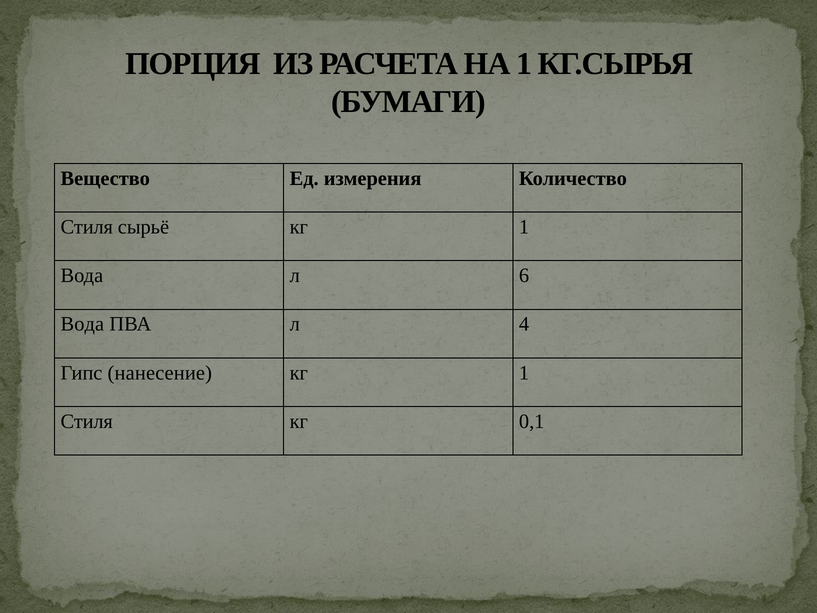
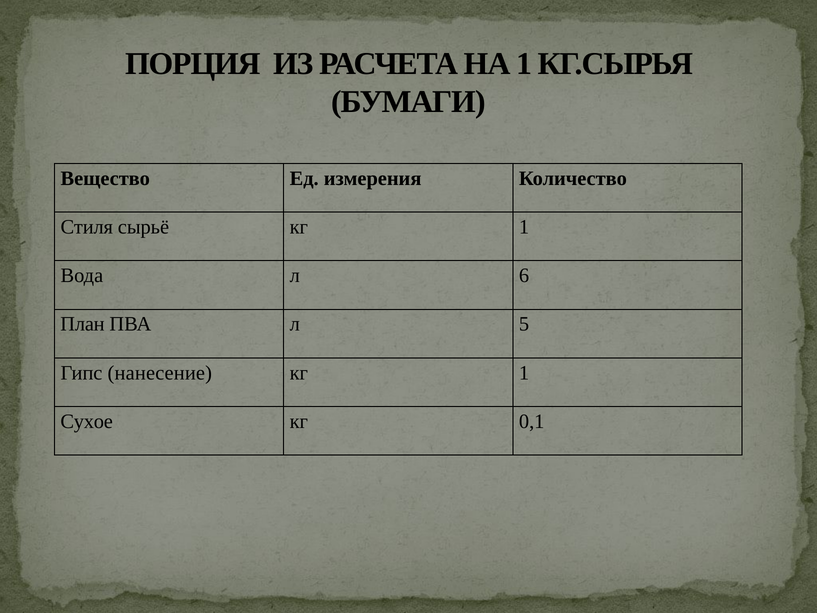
Вода: Вода -> План (83, 324)
4: 4 -> 5 (524, 324)
Стиля: Стиля -> Сухое (87, 421)
